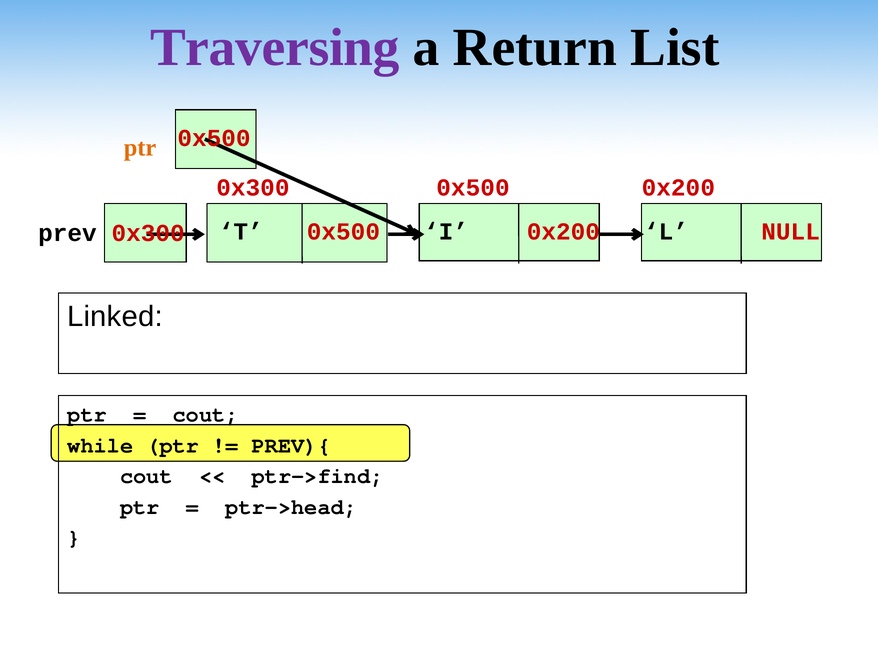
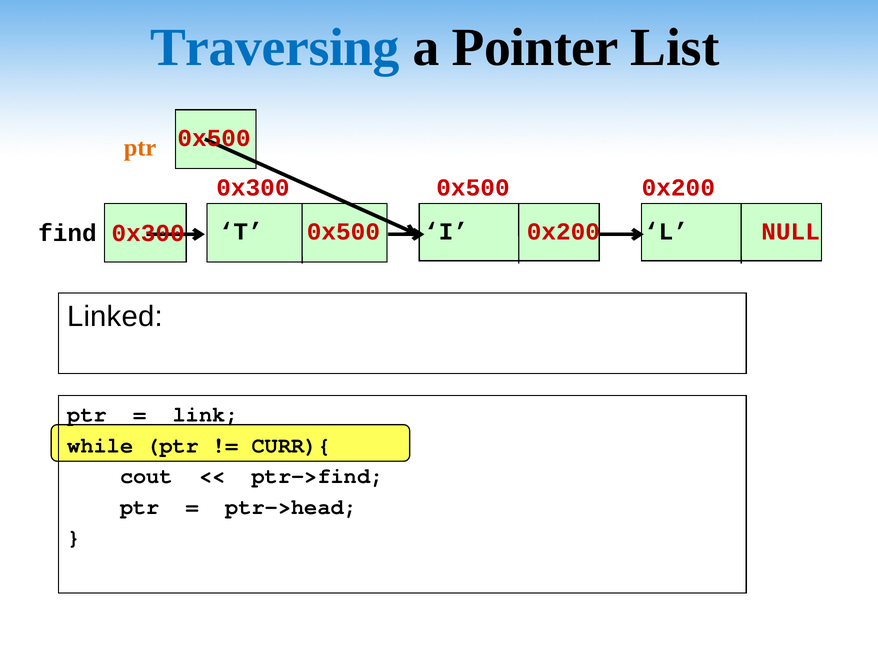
Traversing colour: purple -> blue (275, 48)
Return: Return -> Pointer (535, 48)
prev: prev -> find (67, 233)
cout: cout -> link (206, 414)
PREV){: PREV){ -> CURR){ (291, 445)
